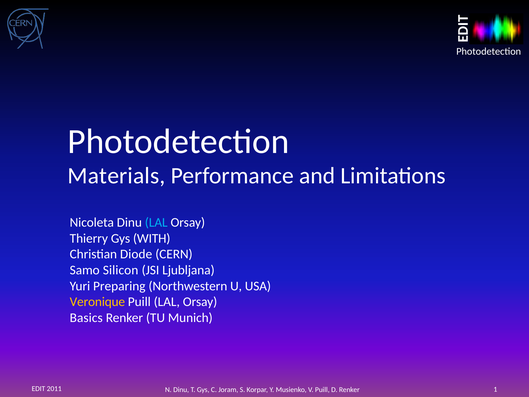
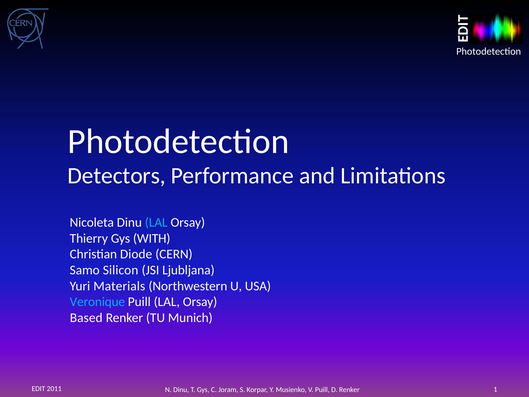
Materials: Materials -> Detectors (117, 176)
Preparing: Preparing -> Materials (119, 286)
Veronique colour: yellow -> light blue (97, 302)
Basics: Basics -> Based (86, 318)
